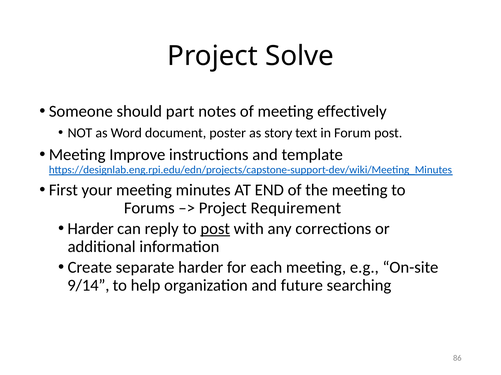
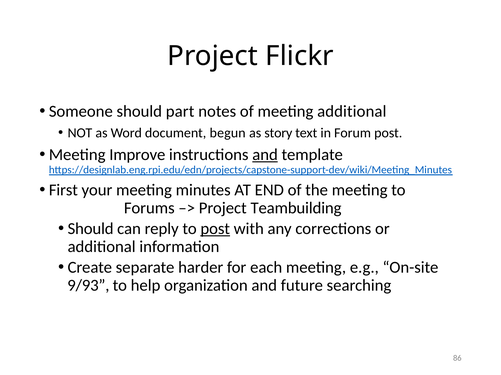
Solve: Solve -> Flickr (299, 56)
meeting effectively: effectively -> additional (352, 111)
poster: poster -> begun (228, 133)
and underline: none -> present (265, 155)
Requirement: Requirement -> Teambuilding (296, 209)
Harder: Harder -> Should (91, 229)
9/14: 9/14 -> 9/93 (88, 286)
